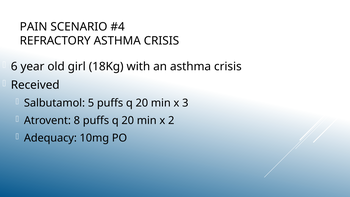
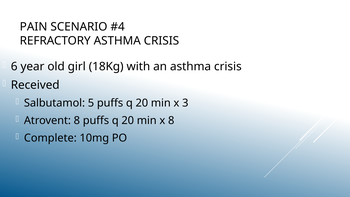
x 2: 2 -> 8 (171, 120)
Adequacy: Adequacy -> Complete (50, 138)
